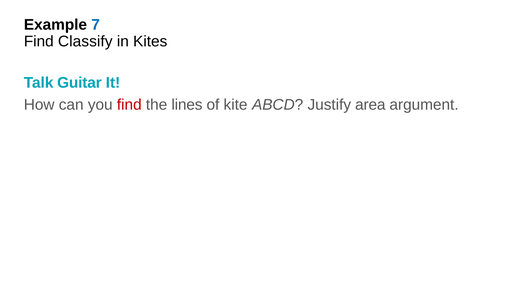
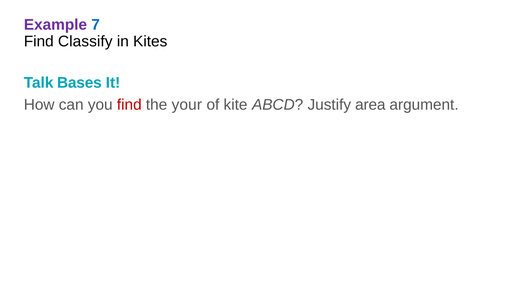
Example colour: black -> purple (55, 25)
Guitar: Guitar -> Bases (79, 83)
lines: lines -> your (187, 105)
